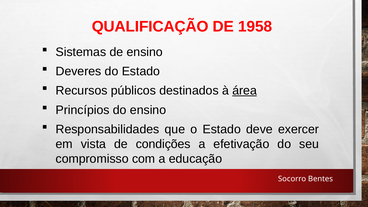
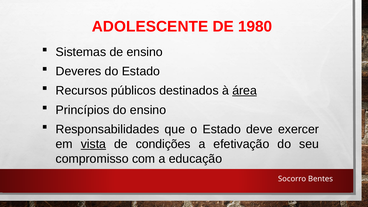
QUALIFICAÇÃO: QUALIFICAÇÃO -> ADOLESCENTE (150, 26)
1958: 1958 -> 1980 (255, 26)
vista underline: none -> present (93, 144)
